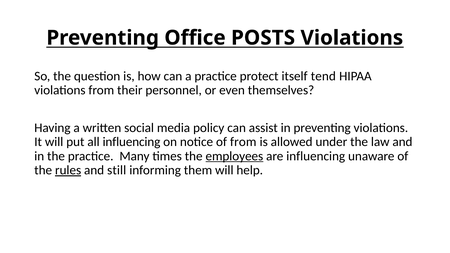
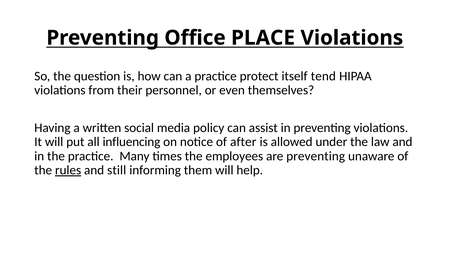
POSTS: POSTS -> PLACE (263, 38)
of from: from -> after (243, 142)
employees underline: present -> none (234, 156)
are influencing: influencing -> preventing (316, 156)
